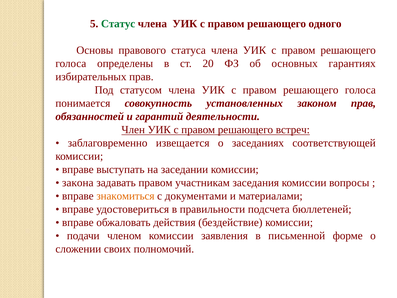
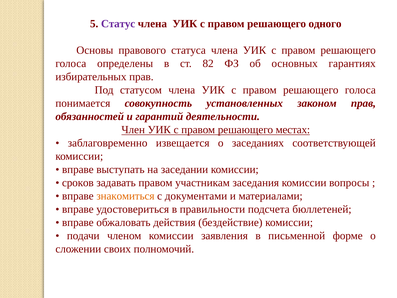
Статус colour: green -> purple (118, 24)
20: 20 -> 82 (208, 64)
встреч: встреч -> местах (293, 130)
закона: закона -> сроков (78, 183)
